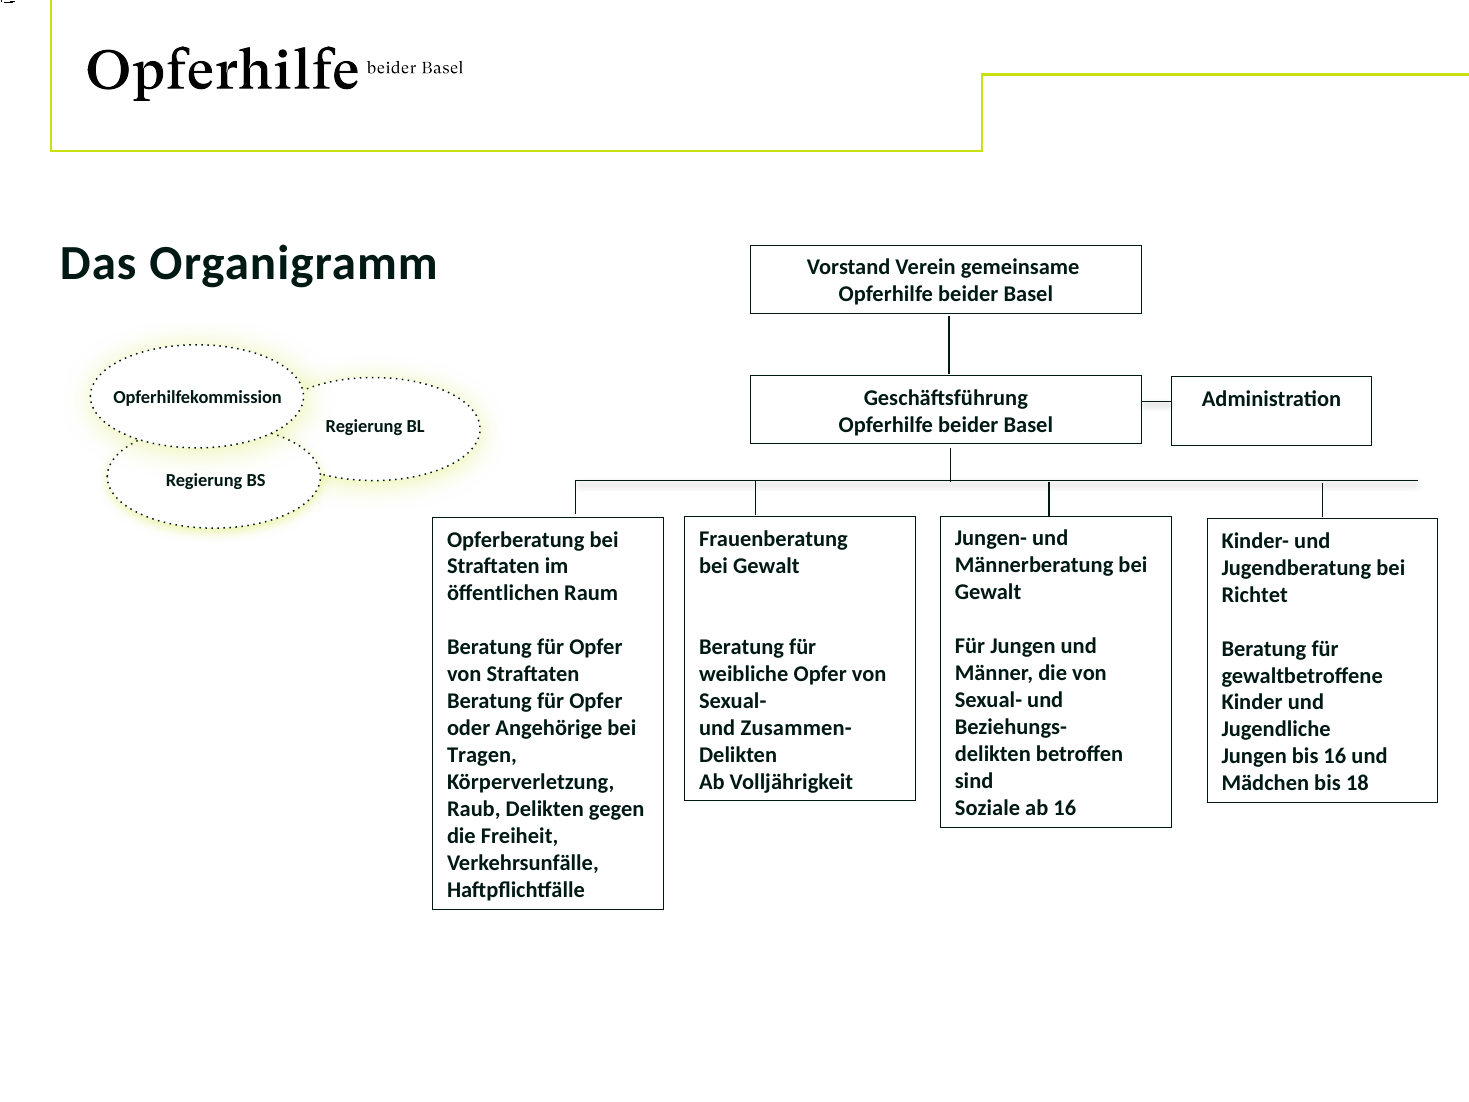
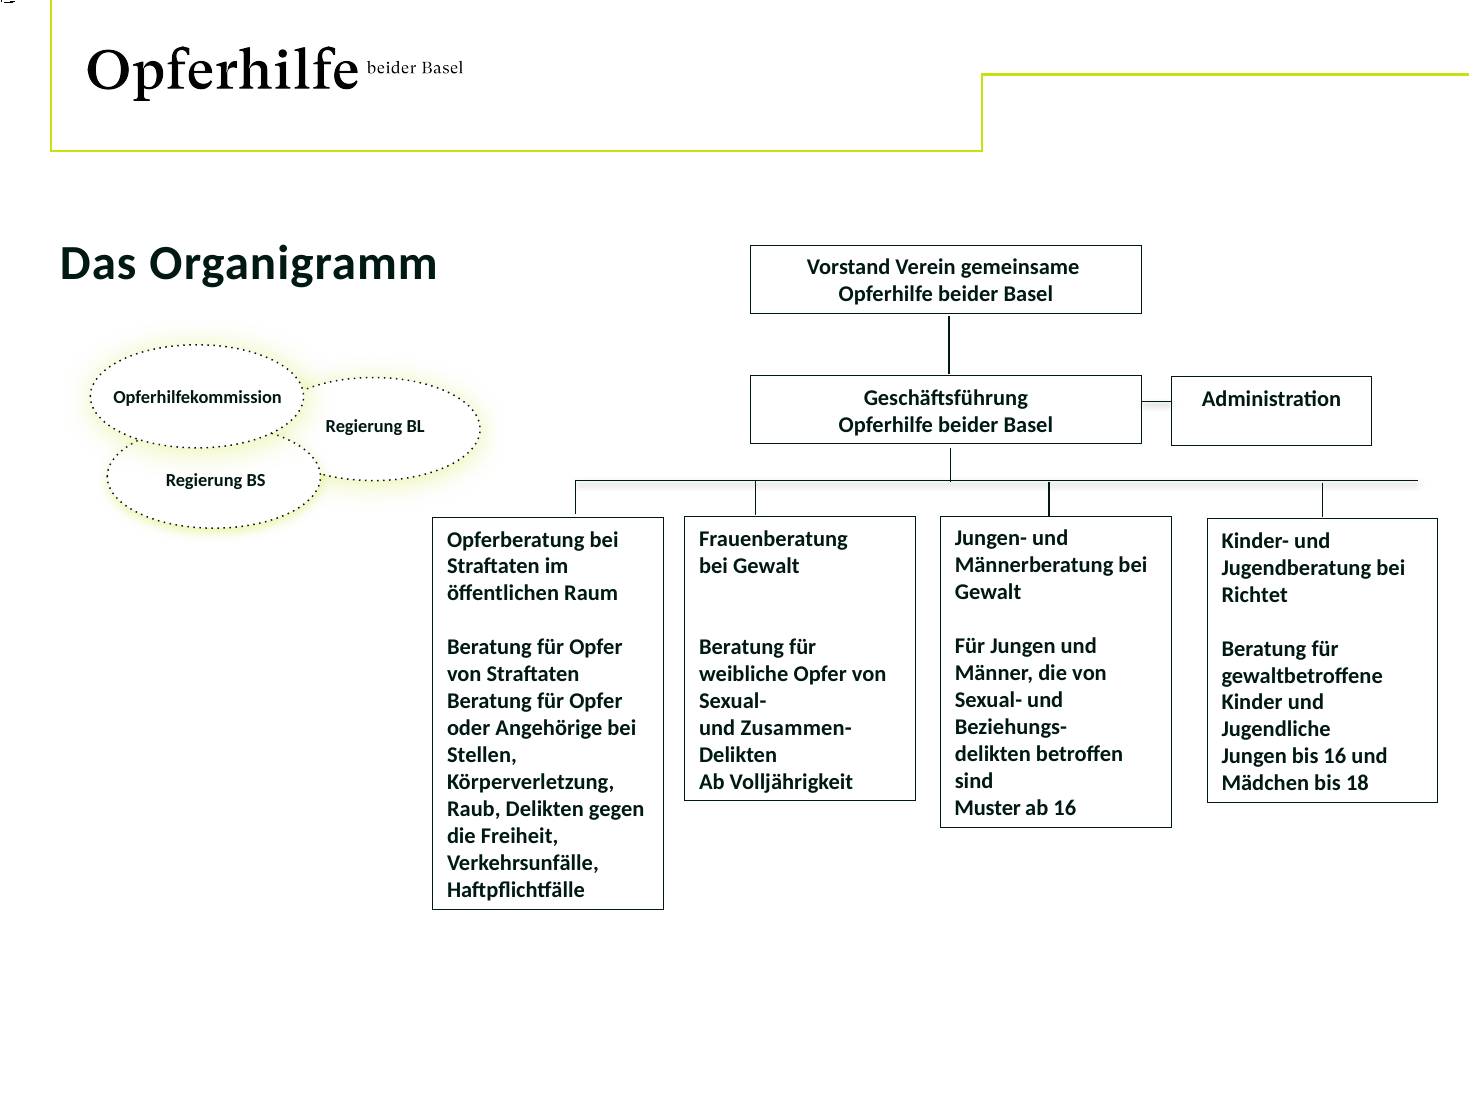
Tragen: Tragen -> Stellen (482, 755)
Soziale: Soziale -> Muster (988, 808)
